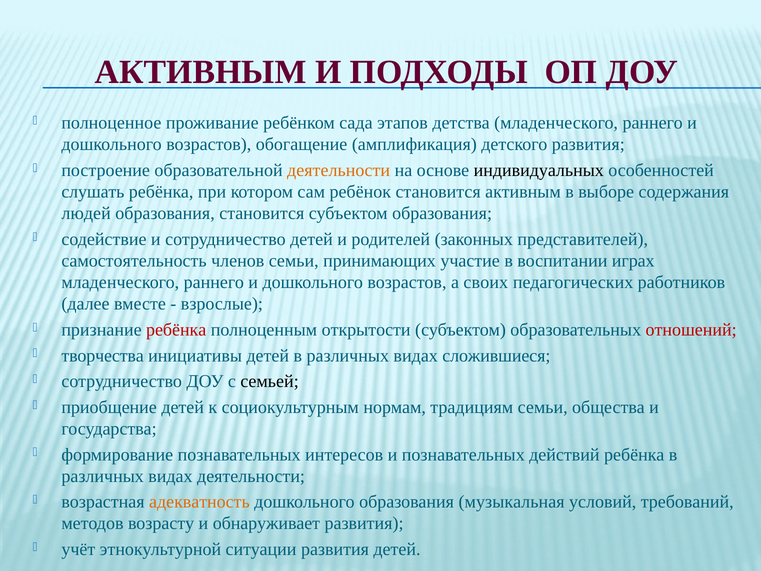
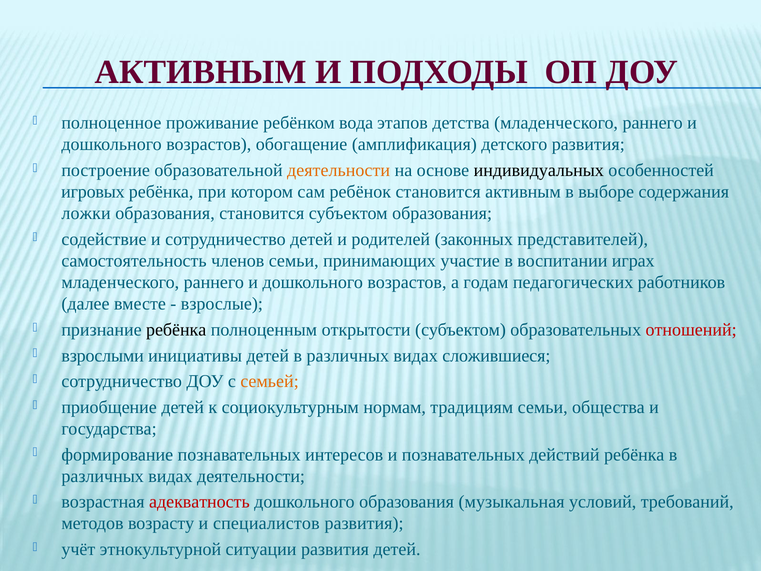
сада: сада -> вода (356, 123)
слушать: слушать -> игровых (93, 192)
людей: людей -> ложки (86, 213)
своих: своих -> годам (486, 282)
ребёнка colour: red -> black (176, 330)
творчества: творчества -> взрослыми (103, 355)
семьей colour: black -> orange (270, 381)
адекватность colour: orange -> red (199, 502)
обнаруживает: обнаруживает -> специалистов (266, 523)
